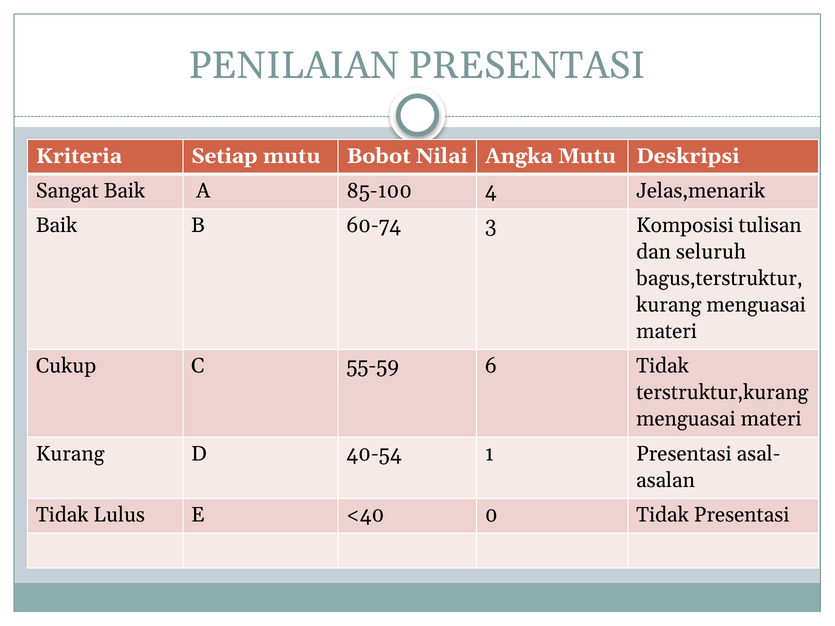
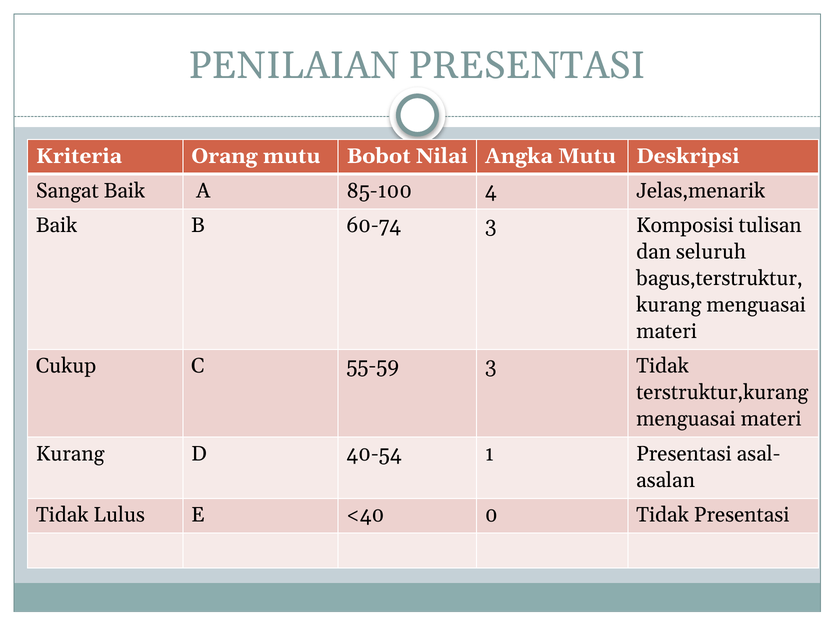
Setiap: Setiap -> Orang (224, 156)
55-59 6: 6 -> 3 (491, 366)
